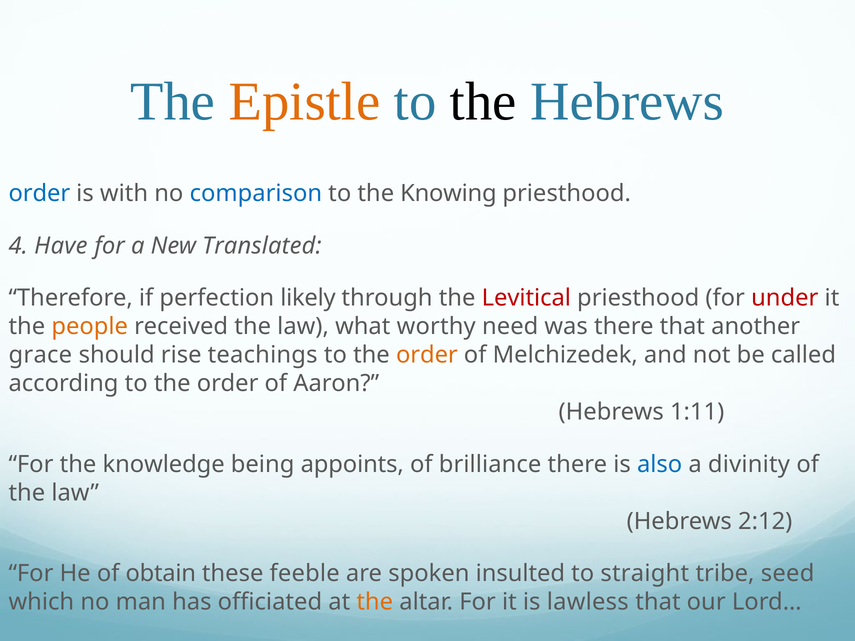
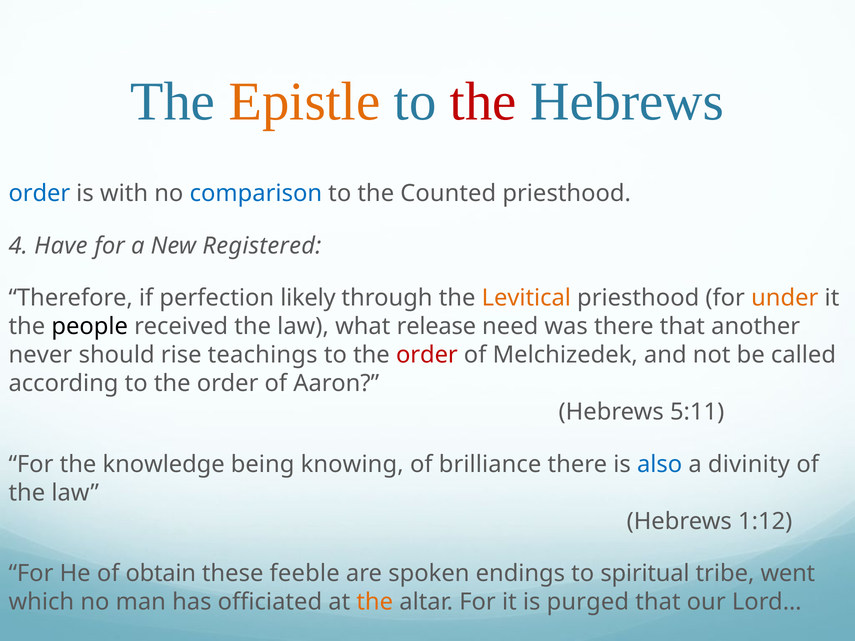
the colour: black -> red (483, 102)
Knowing: Knowing -> Counted (448, 194)
Translated: Translated -> Registered (262, 246)
Levitical colour: red -> orange (526, 298)
under colour: red -> orange (785, 298)
people colour: orange -> black (90, 327)
worthy: worthy -> release (436, 327)
grace: grace -> never (40, 355)
order colour: orange -> red (427, 355)
1:11: 1:11 -> 5:11 (697, 412)
appoints: appoints -> knowing (352, 464)
2:12: 2:12 -> 1:12 (765, 521)
insulted: insulted -> endings (520, 574)
straight: straight -> spiritual (645, 574)
seed: seed -> went (788, 574)
lawless: lawless -> purged (588, 602)
